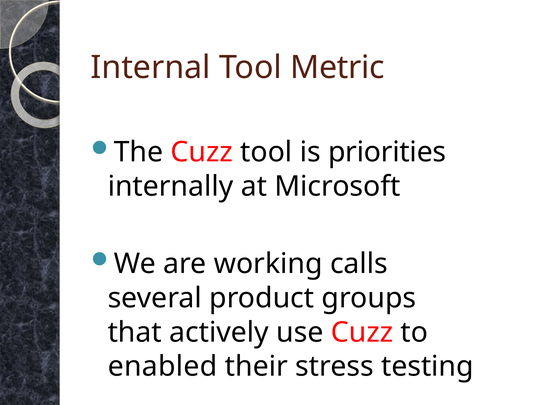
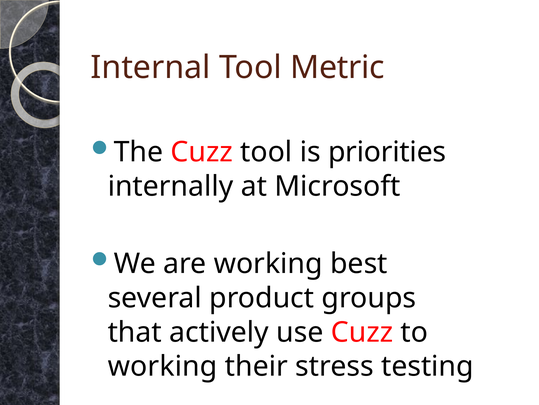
calls: calls -> best (359, 263)
enabled: enabled -> working (163, 366)
